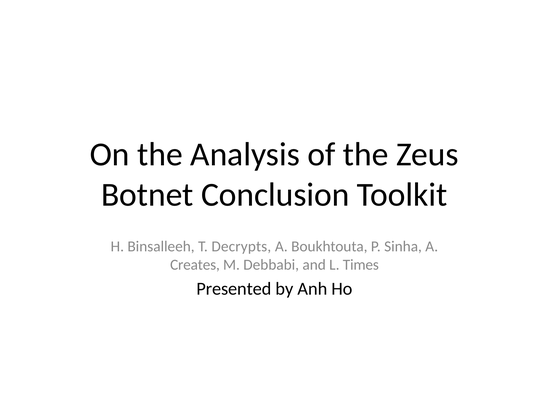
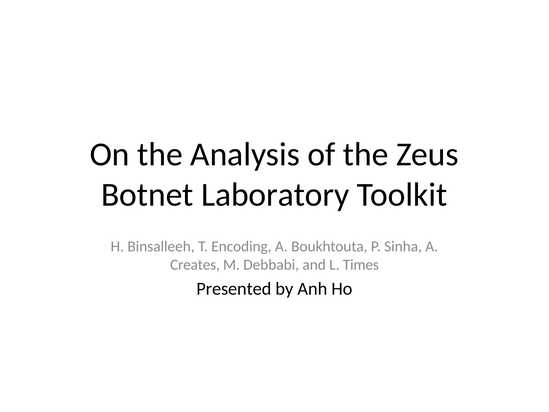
Conclusion: Conclusion -> Laboratory (275, 195)
Decrypts: Decrypts -> Encoding (241, 246)
